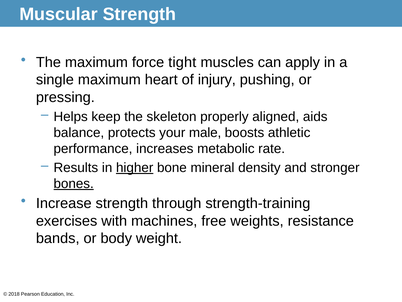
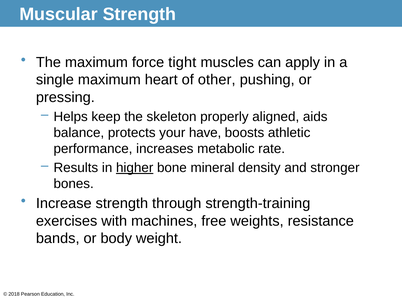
injury: injury -> other (217, 80)
male: male -> have (205, 133)
bones underline: present -> none (74, 183)
